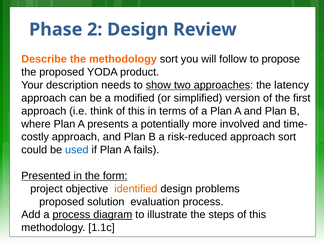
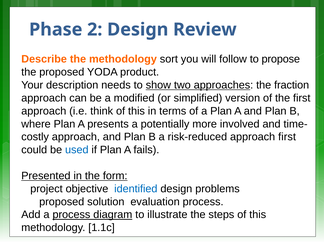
latency: latency -> fraction (292, 85)
approach sort: sort -> first (287, 137)
identified colour: orange -> blue (136, 189)
